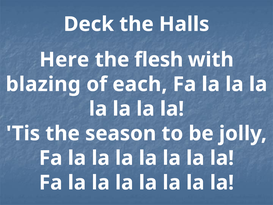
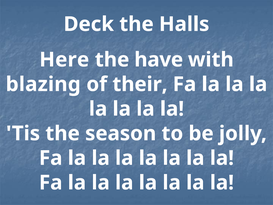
flesh: flesh -> have (159, 60)
each: each -> their (140, 84)
